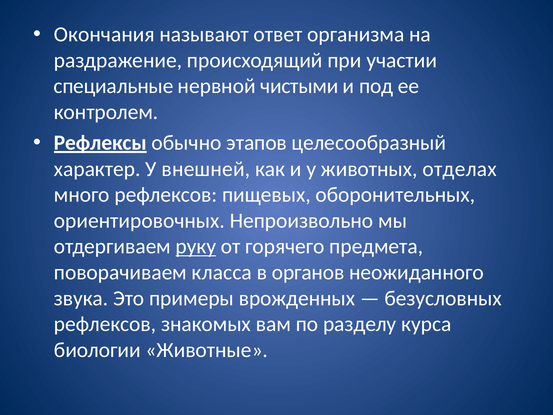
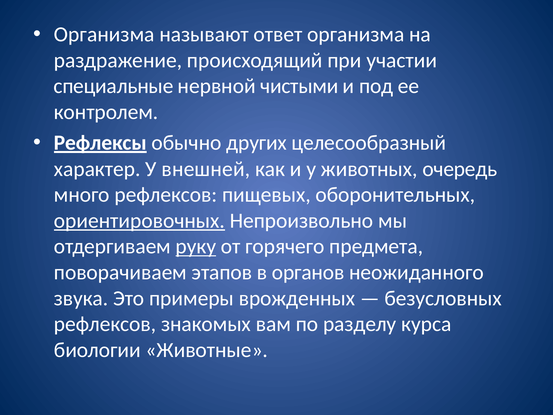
Окончания: Окончания -> Организма (104, 34)
этапов: этапов -> других (257, 143)
отделах: отделах -> очередь (460, 169)
ориентировочных underline: none -> present (139, 221)
класса: класса -> этапов (222, 272)
